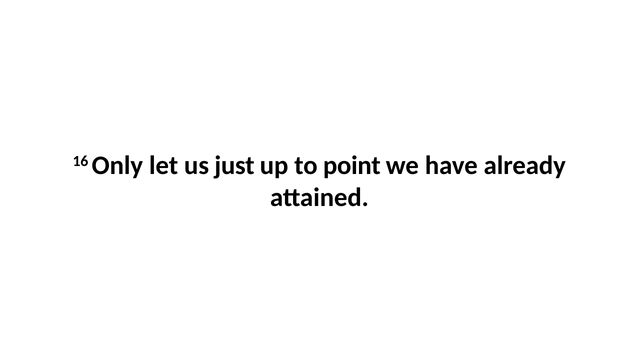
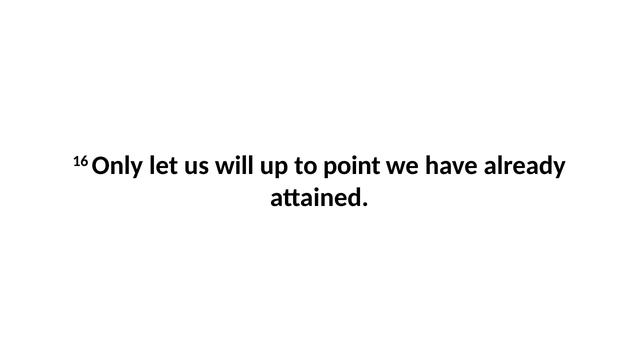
just: just -> will (234, 166)
